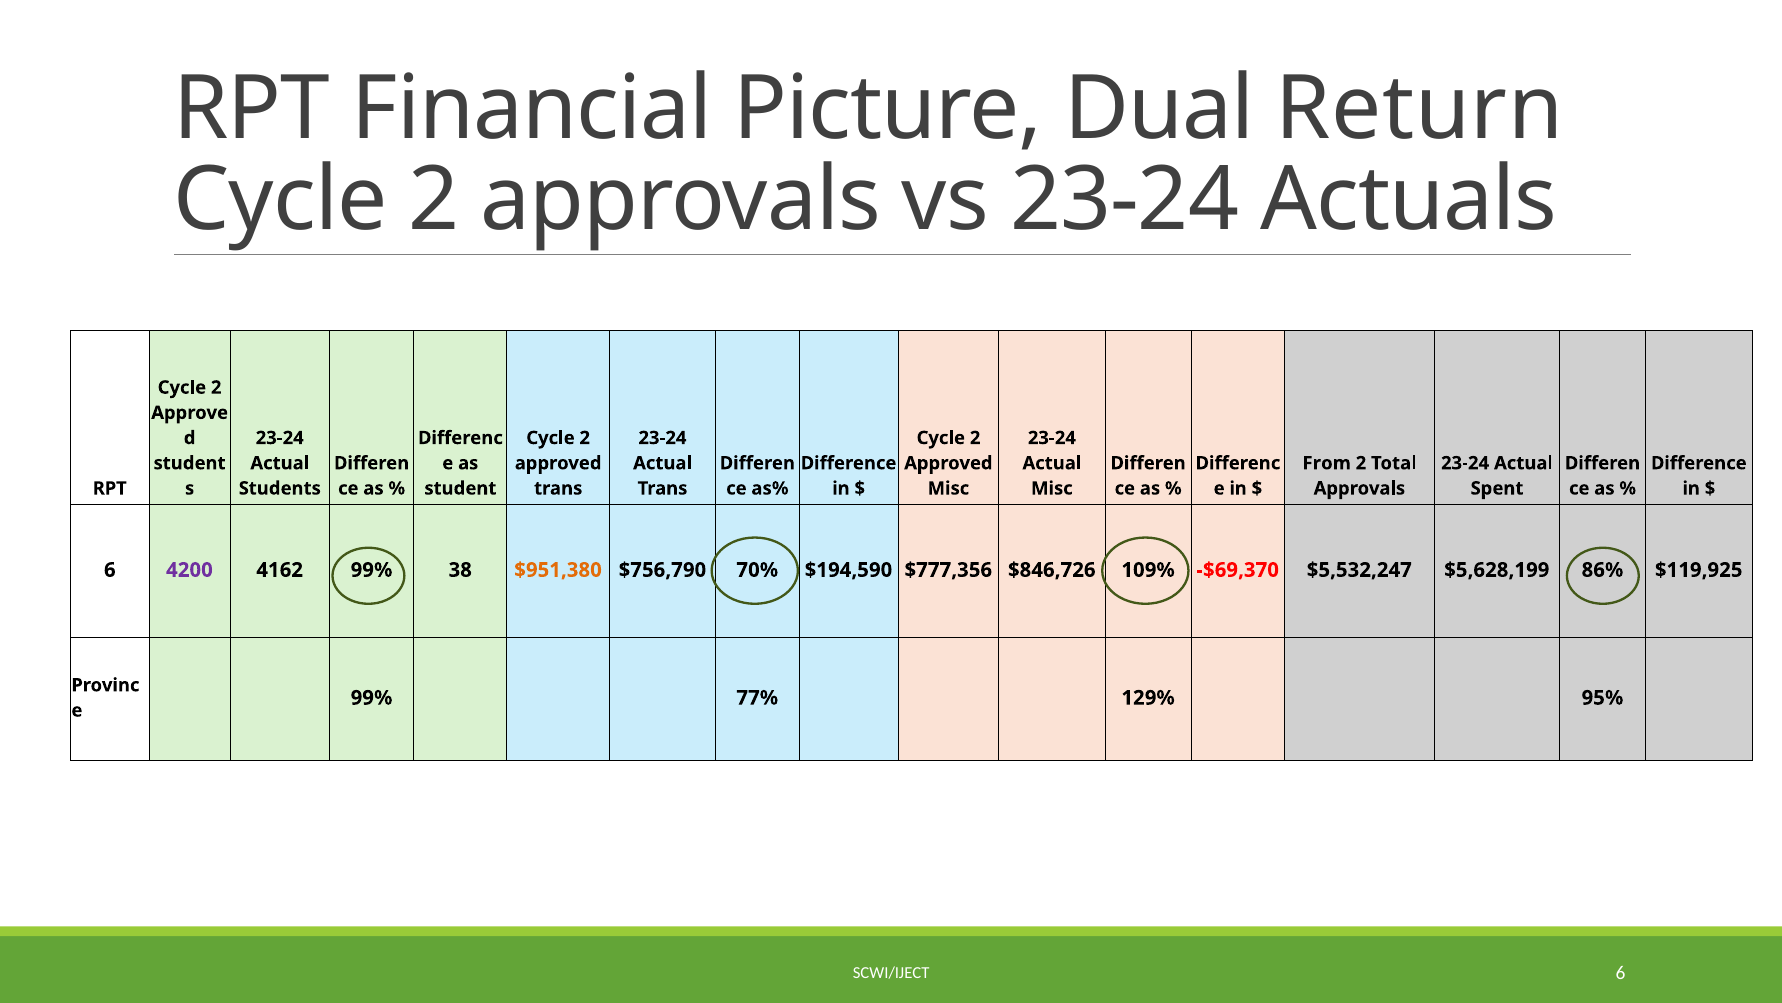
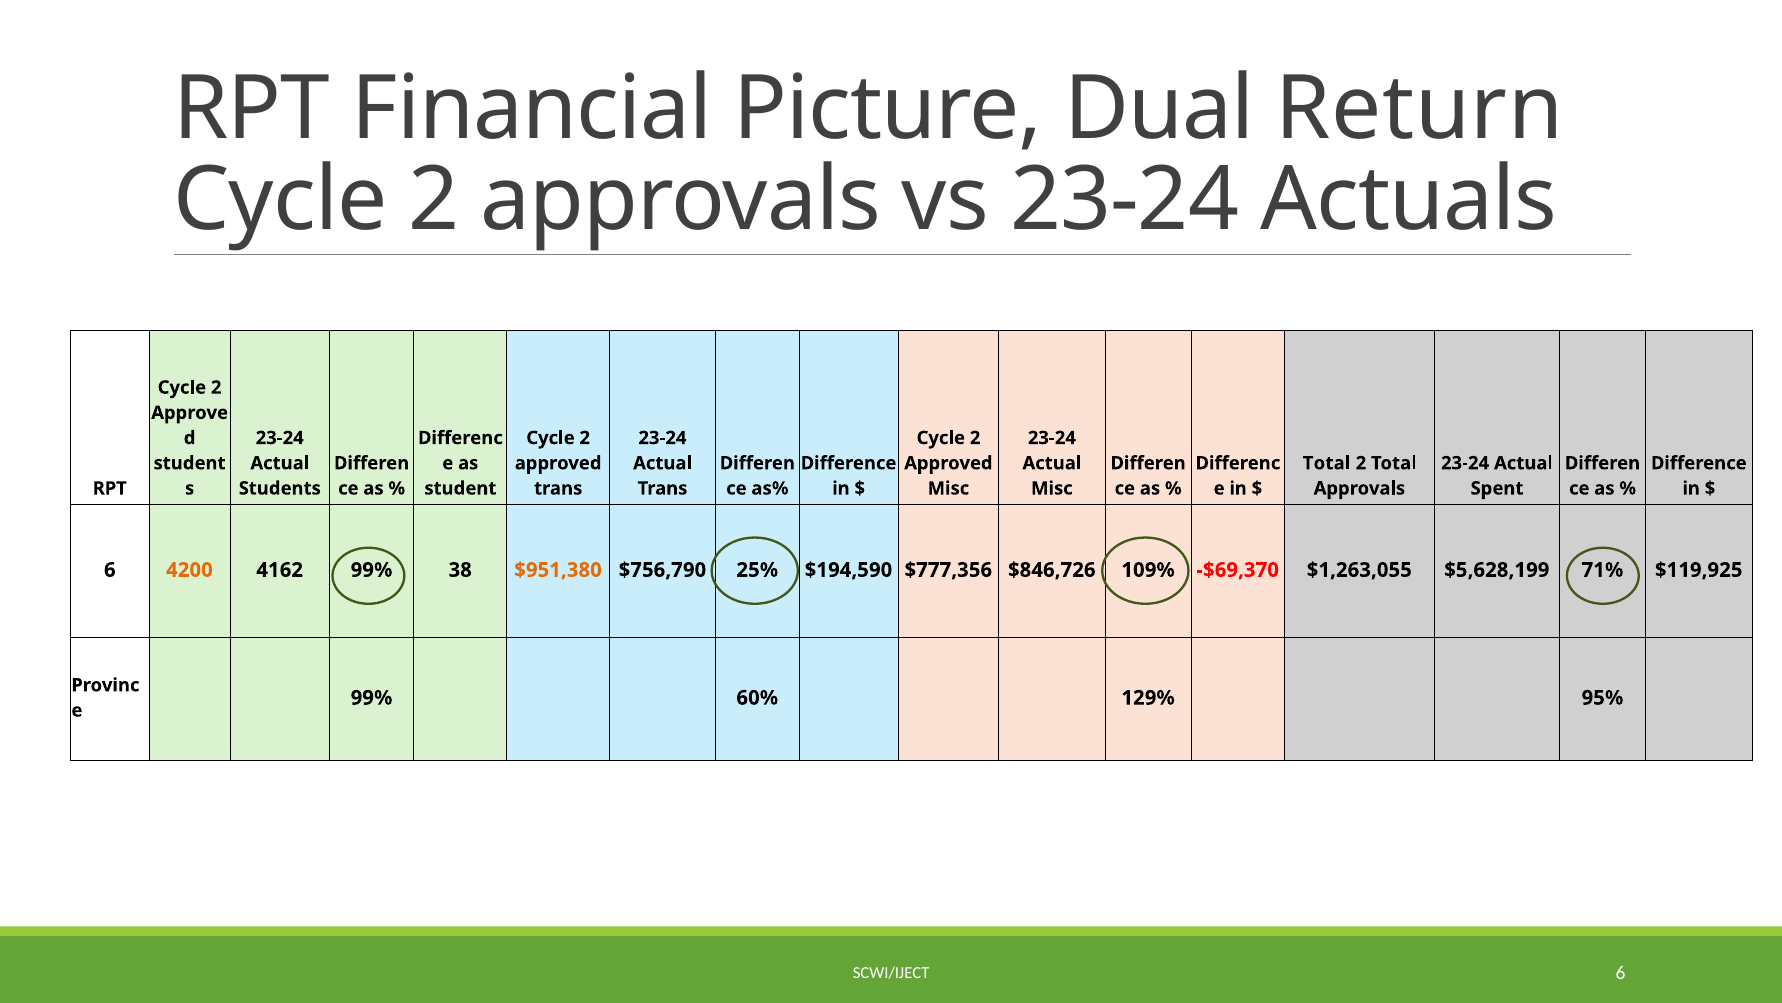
From: From -> Total (1327, 463)
4200 colour: purple -> orange (189, 570)
70%: 70% -> 25% (757, 570)
$5,532,247: $5,532,247 -> $1,263,055 (1359, 570)
86%: 86% -> 71% (1602, 570)
77%: 77% -> 60% (757, 697)
